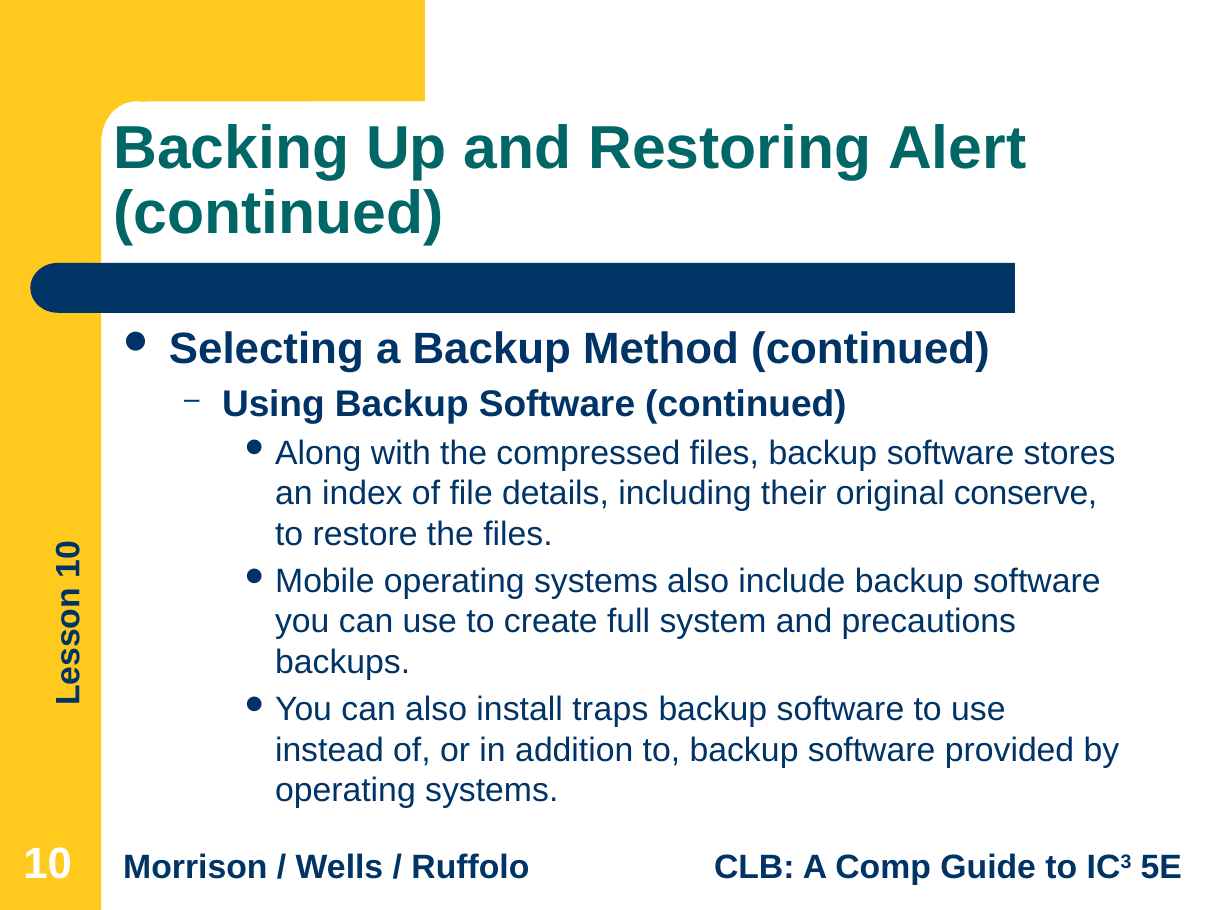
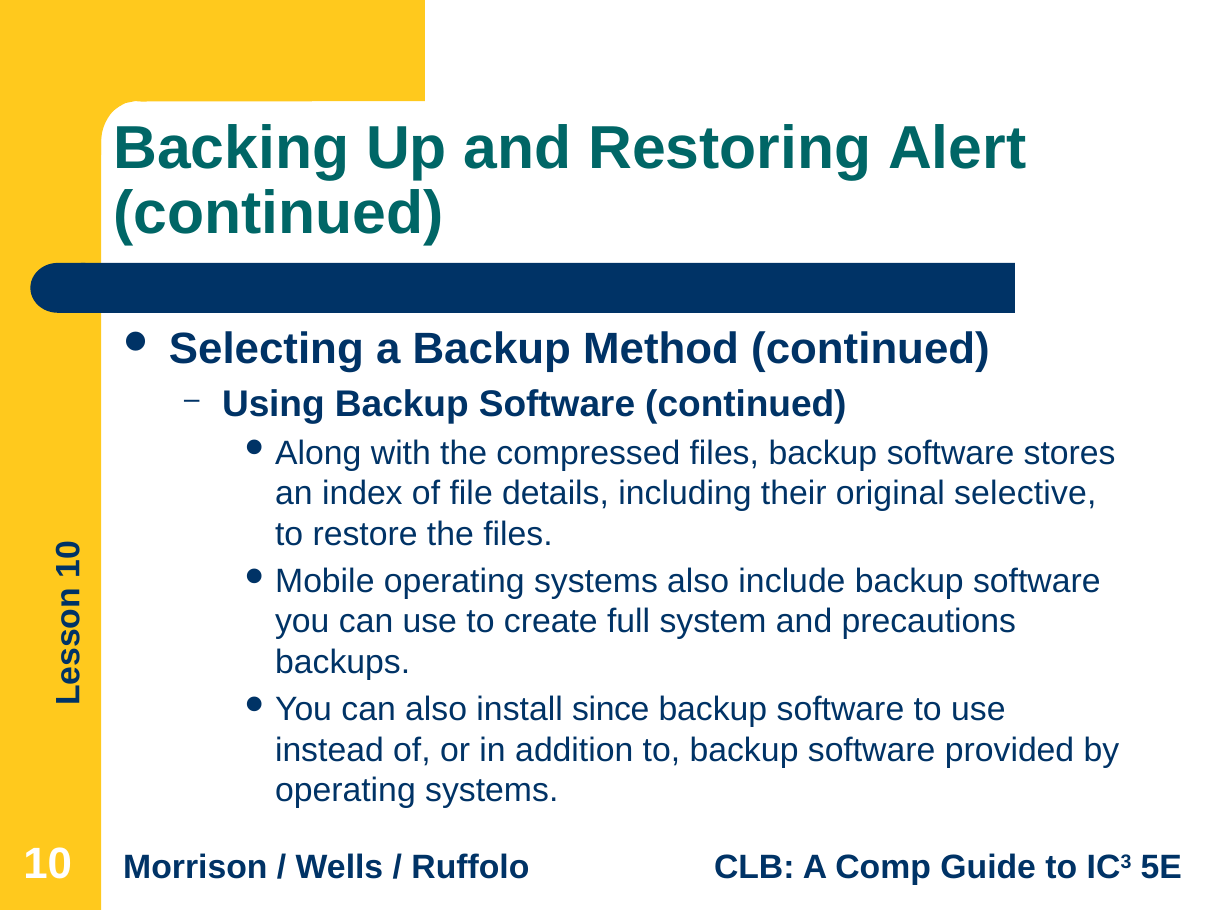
conserve: conserve -> selective (1025, 494)
traps: traps -> since (611, 710)
